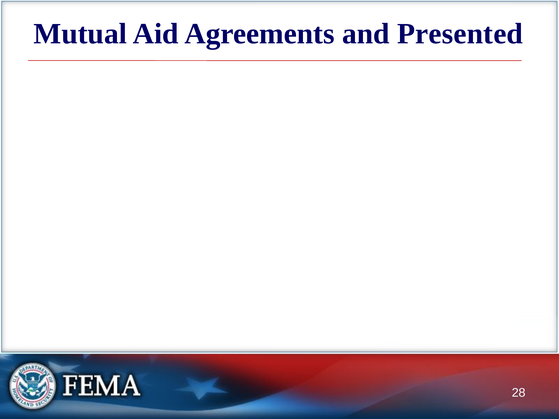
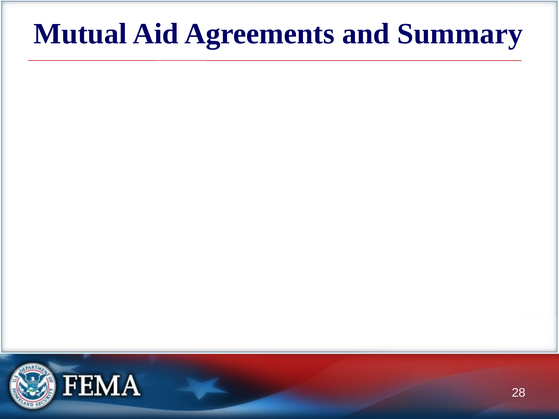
Presented: Presented -> Summary (460, 34)
